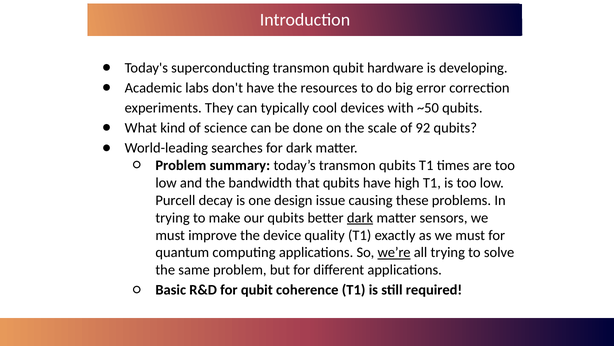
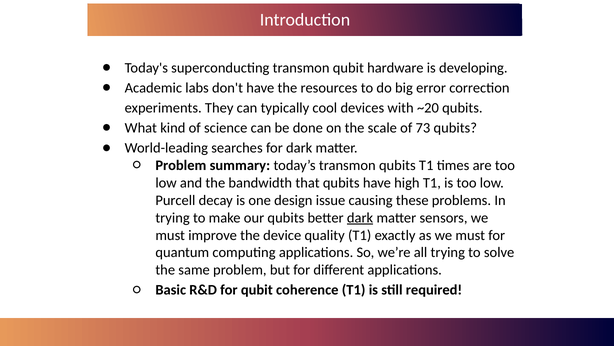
~50: ~50 -> ~20 (428, 108)
92: 92 -> 73 (423, 128)
we’re underline: present -> none (394, 252)
